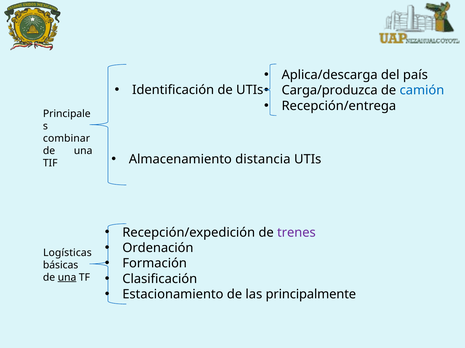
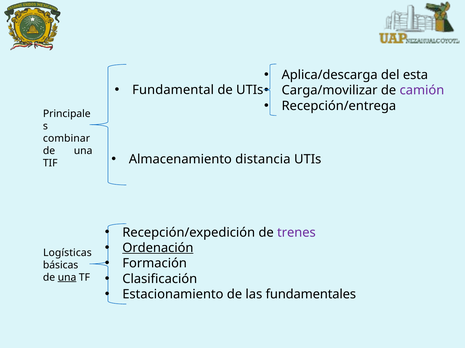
país: país -> esta (415, 75)
Identificación: Identificación -> Fundamental (173, 90)
Carga/produzca: Carga/produzca -> Carga/movilizar (330, 91)
camión colour: blue -> purple (422, 91)
Ordenación underline: none -> present (158, 248)
principalmente: principalmente -> fundamentales (311, 295)
